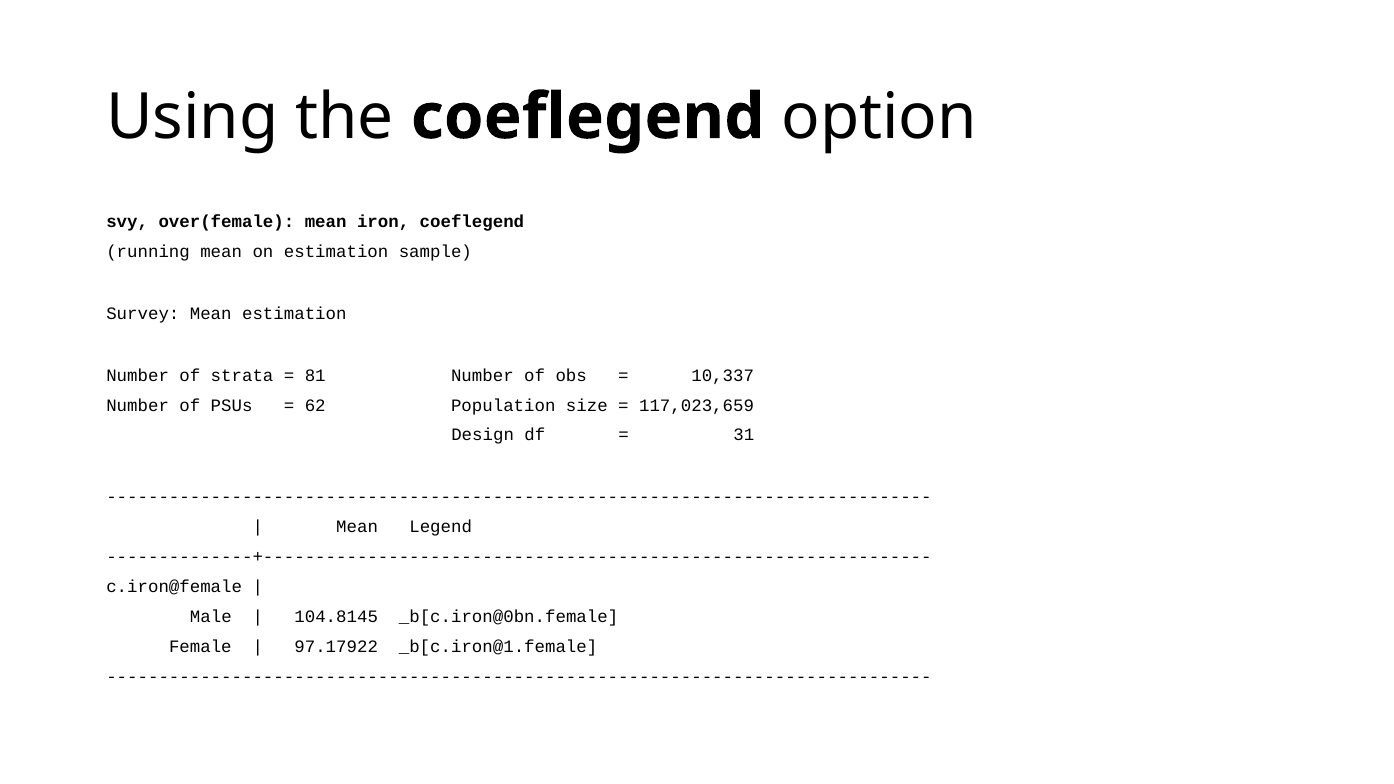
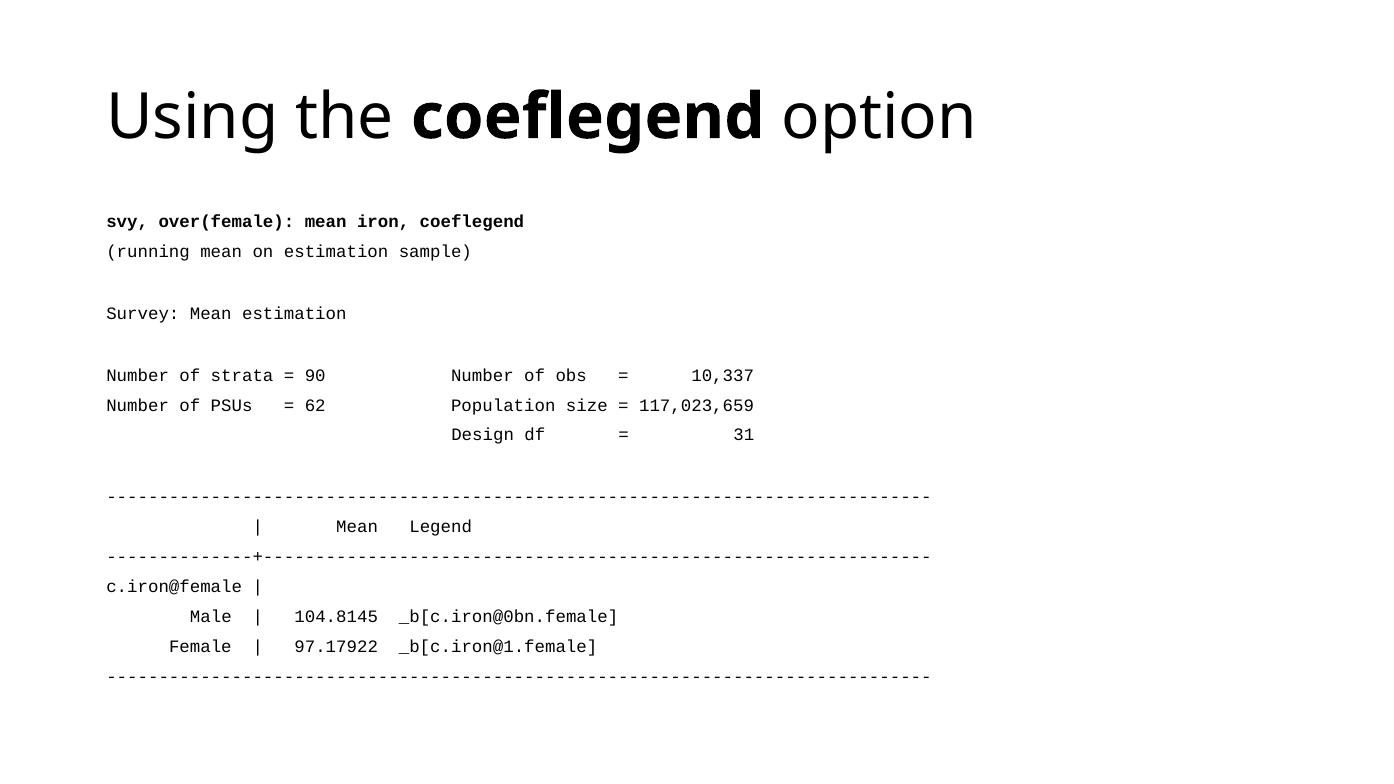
81: 81 -> 90 (315, 375)
